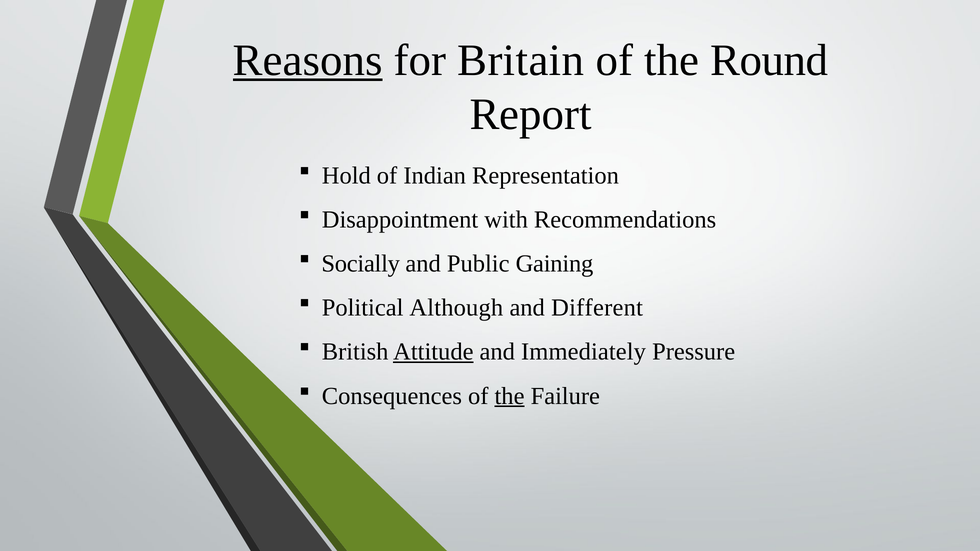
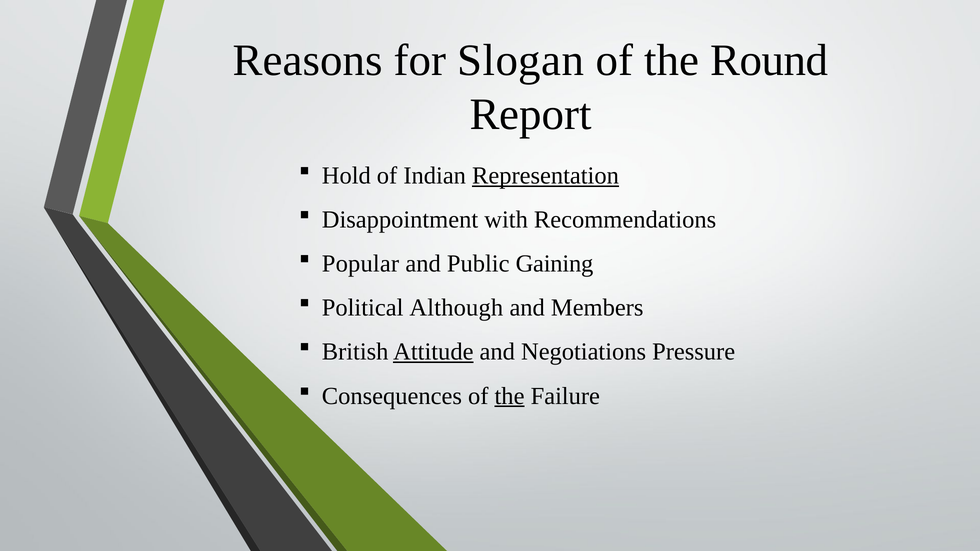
Reasons underline: present -> none (308, 60)
Britain: Britain -> Slogan (521, 60)
Representation underline: none -> present (545, 176)
Socially: Socially -> Popular (360, 264)
Different: Different -> Members (597, 308)
Immediately: Immediately -> Negotiations (584, 352)
